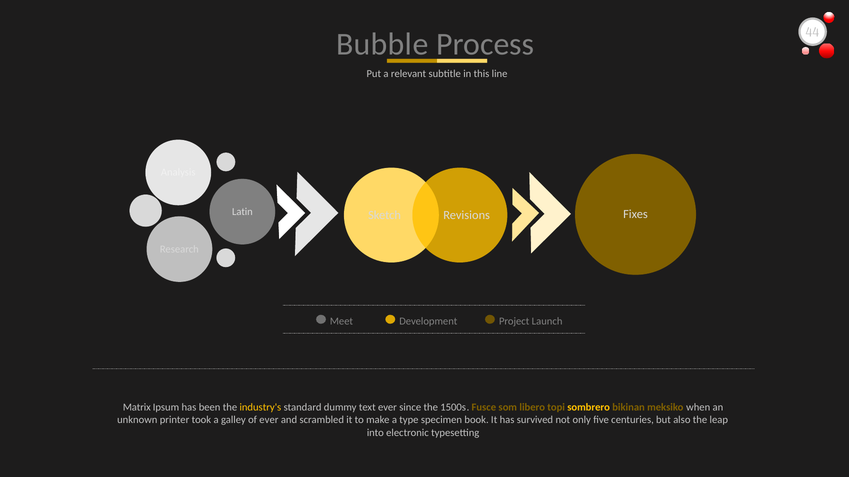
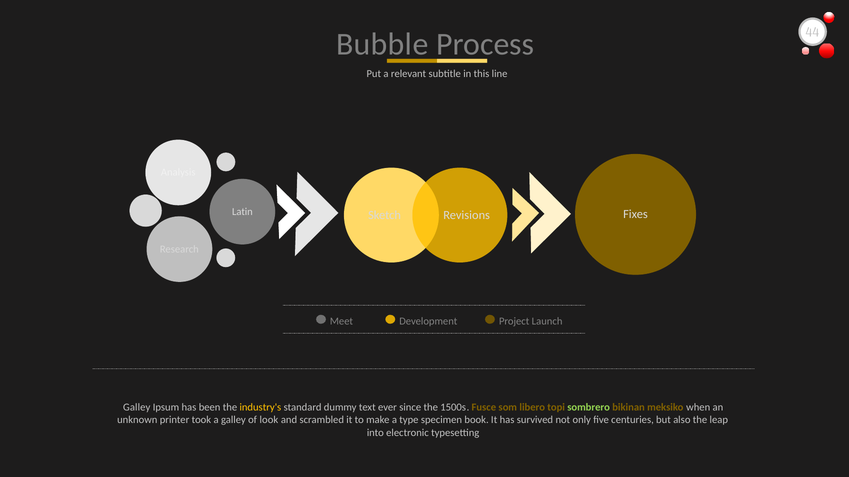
Matrix: Matrix -> Galley (137, 408)
sombrero colour: yellow -> light green (589, 408)
of ever: ever -> look (269, 420)
